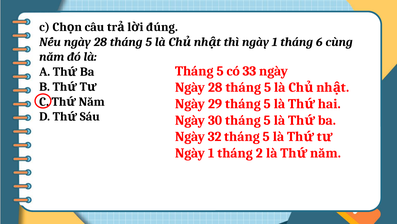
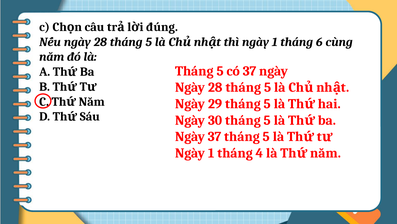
có 33: 33 -> 37 (250, 71)
Ngày 32: 32 -> 37 (215, 136)
2: 2 -> 4 (260, 153)
